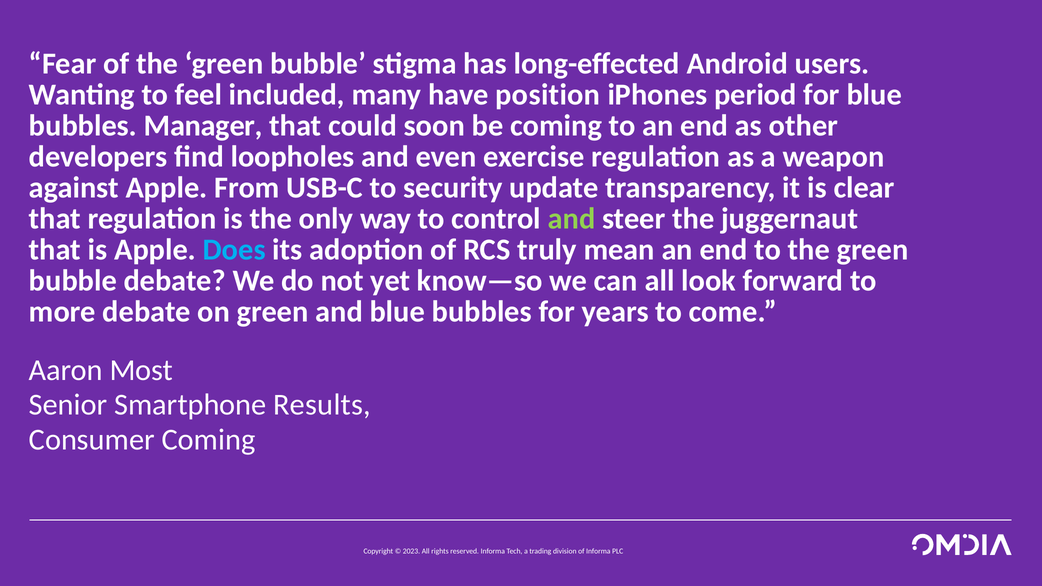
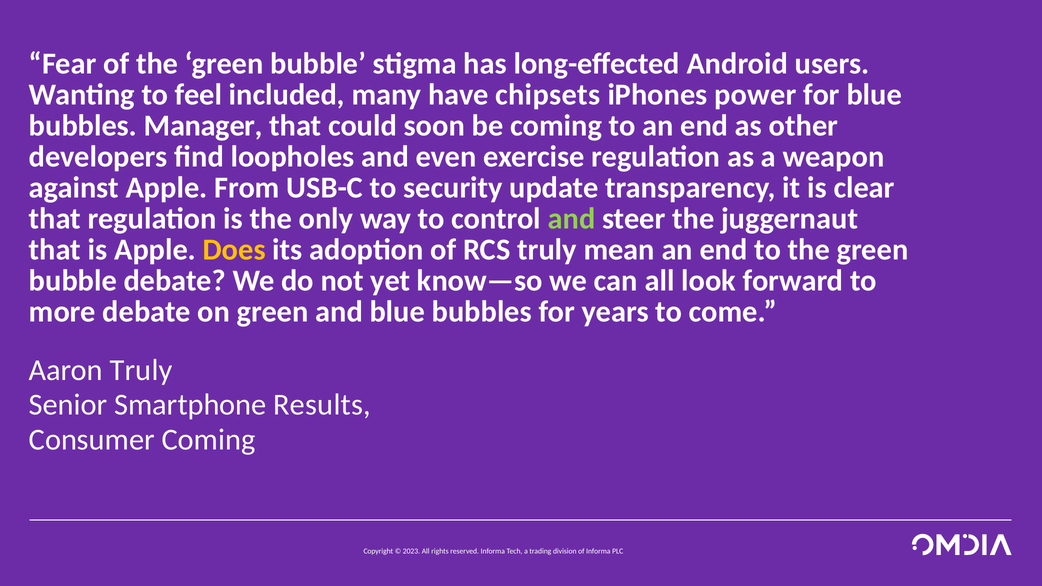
position: position -> chipsets (548, 95)
period: period -> power (755, 95)
Does colour: light blue -> yellow (234, 250)
Aaron Most: Most -> Truly (141, 370)
